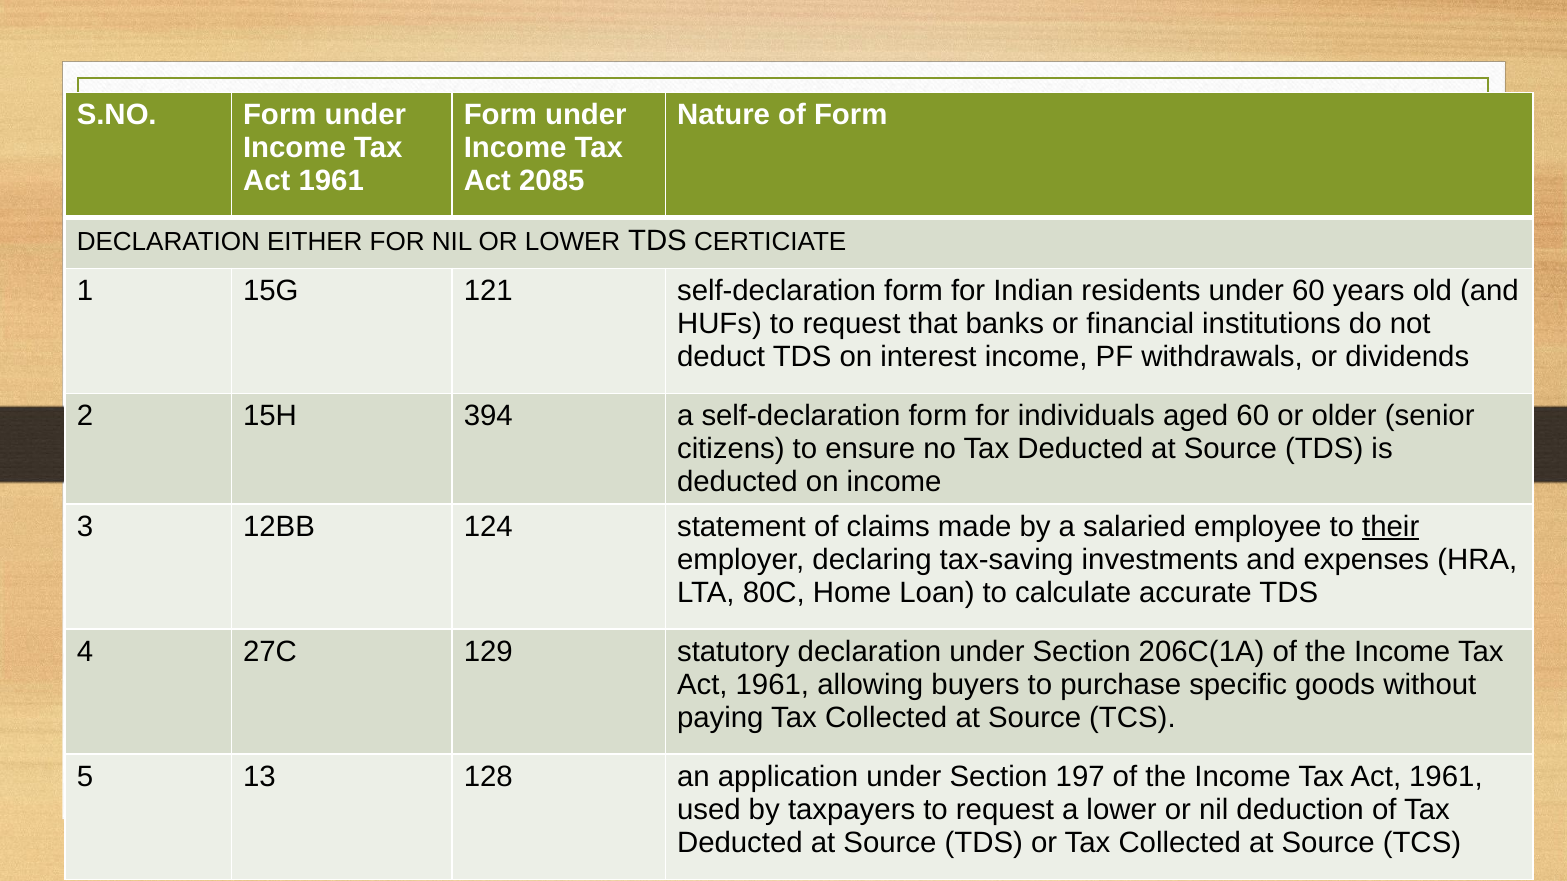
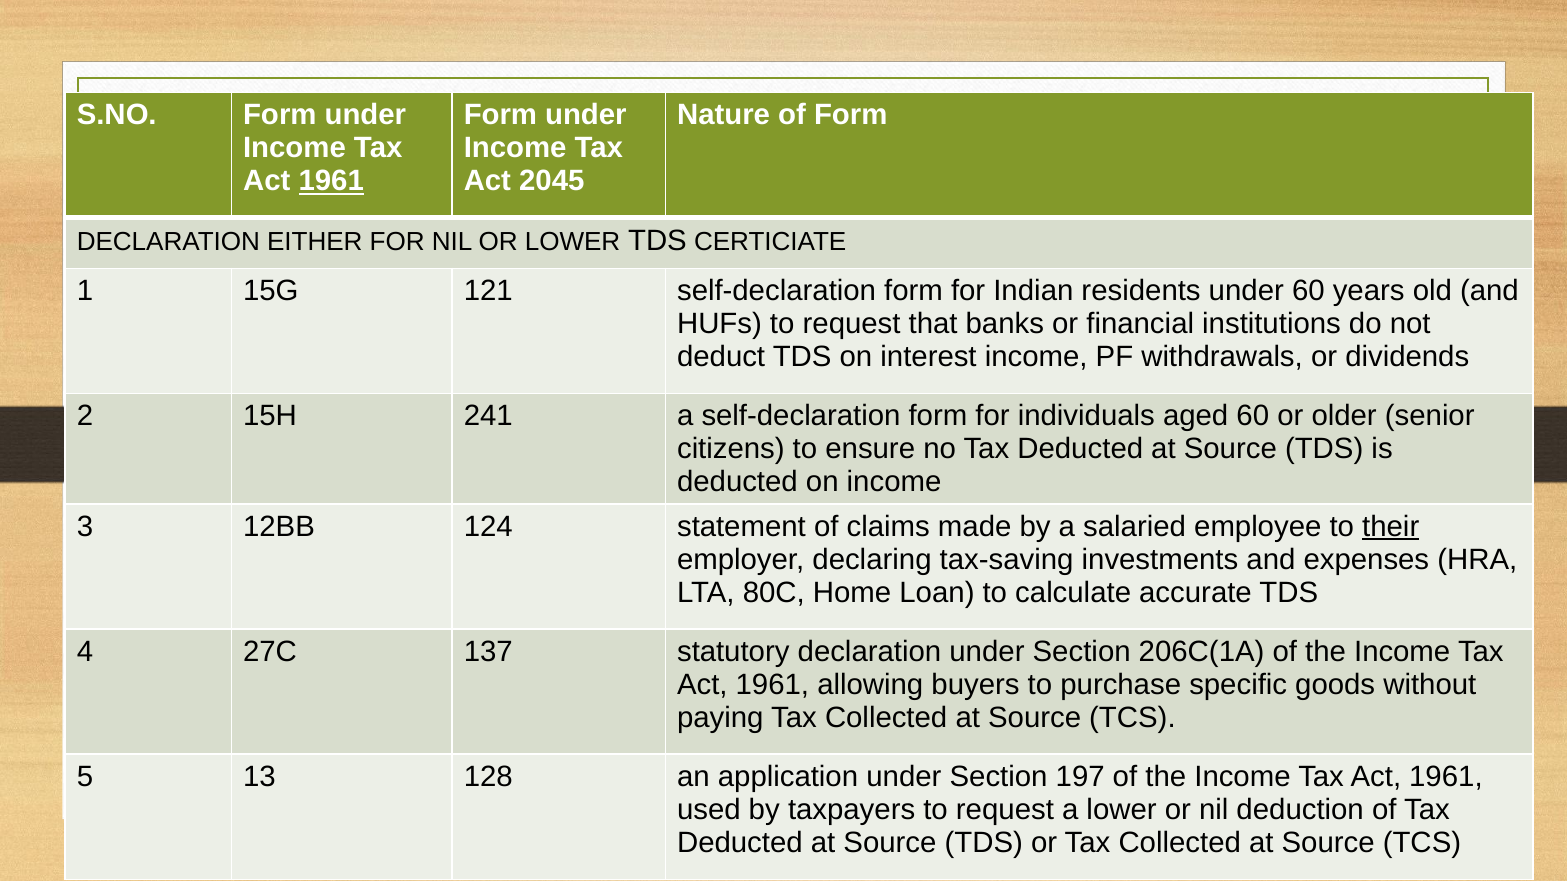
1961 underline: none -> present (331, 181)
2085: 2085 -> 2045 (552, 181)
394: 394 -> 241 (488, 416)
129: 129 -> 137 (488, 652)
